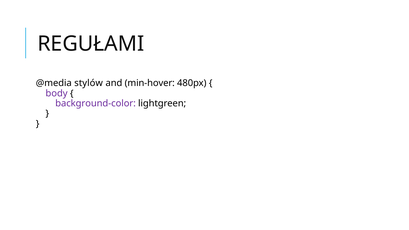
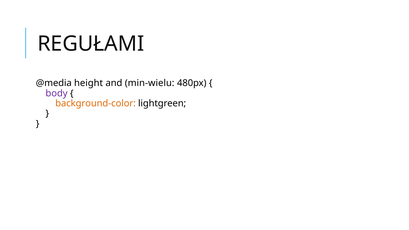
stylów: stylów -> height (89, 83)
min-hover: min-hover -> min-wielu (150, 83)
background-color colour: purple -> orange (96, 103)
